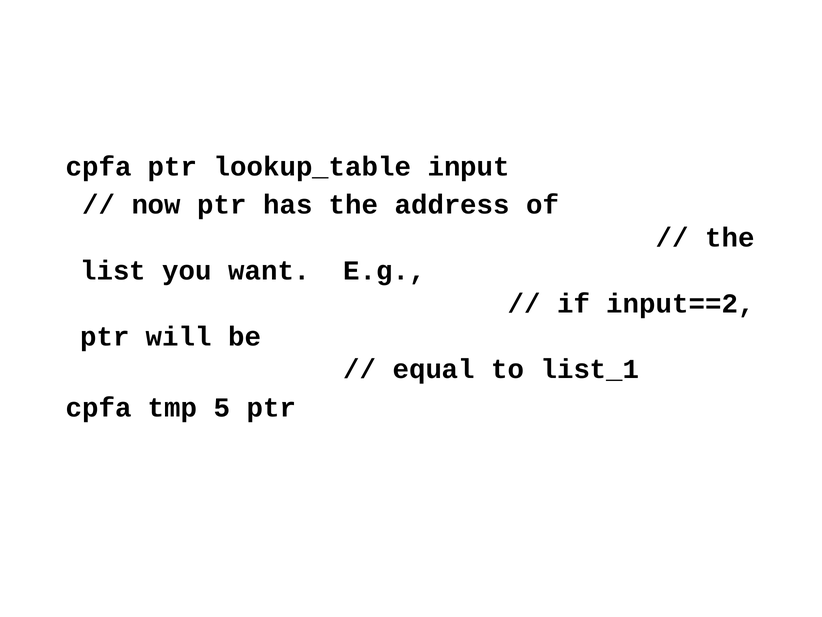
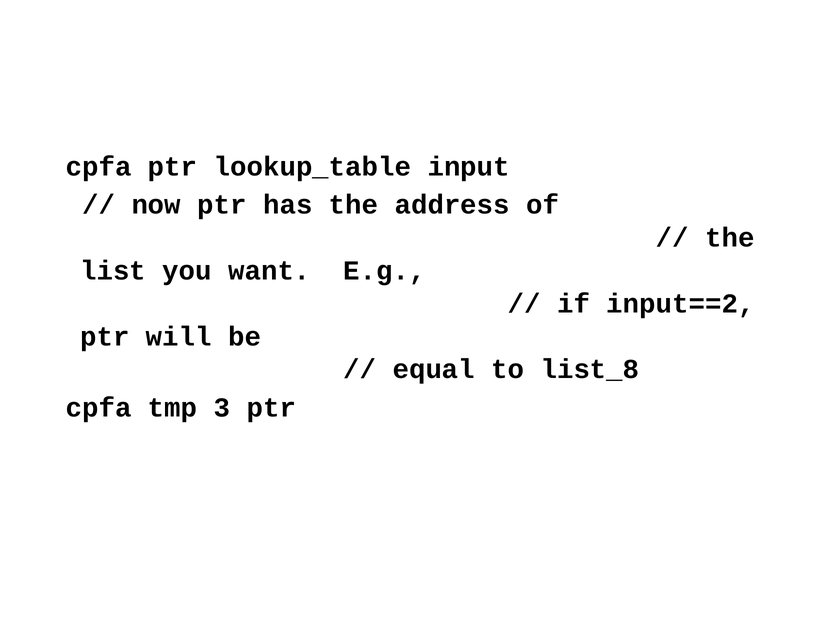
list_1: list_1 -> list_8 (590, 369)
5: 5 -> 3 (222, 407)
